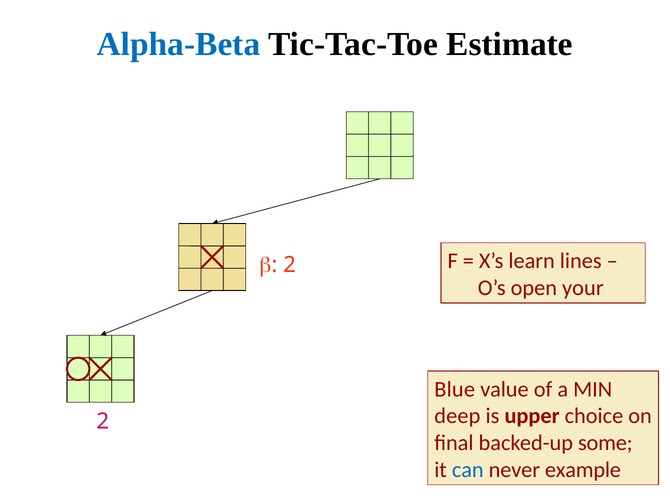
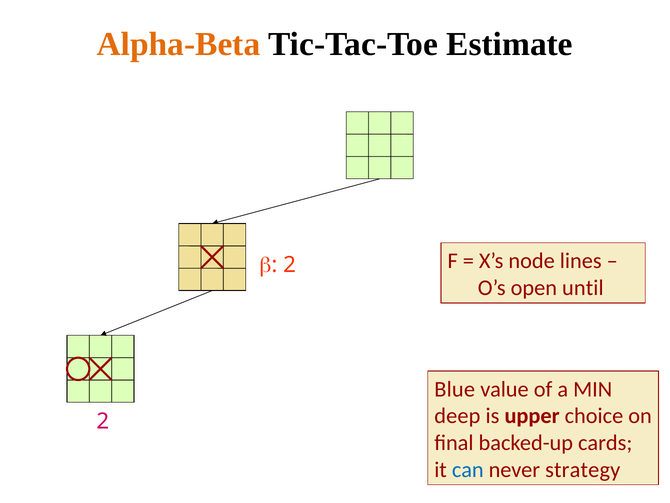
Alpha-Beta colour: blue -> orange (179, 44)
learn: learn -> node (532, 261)
your: your -> until (583, 288)
some: some -> cards (605, 443)
example: example -> strategy (583, 469)
